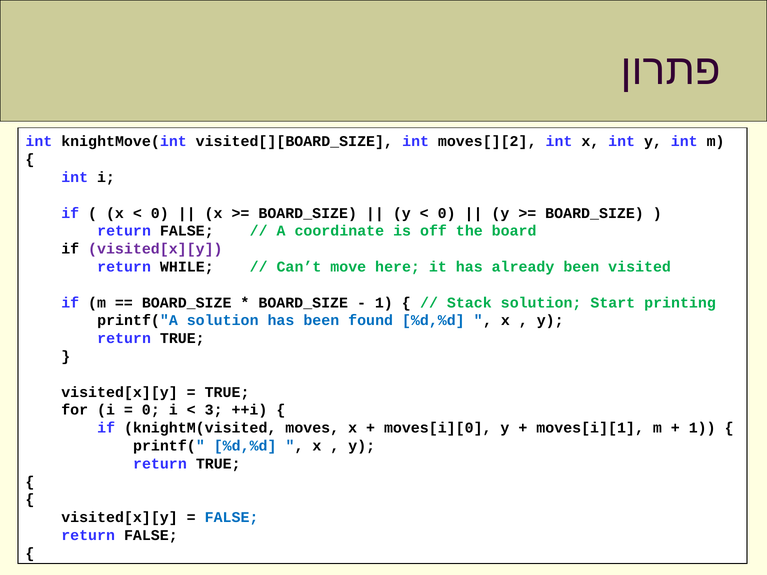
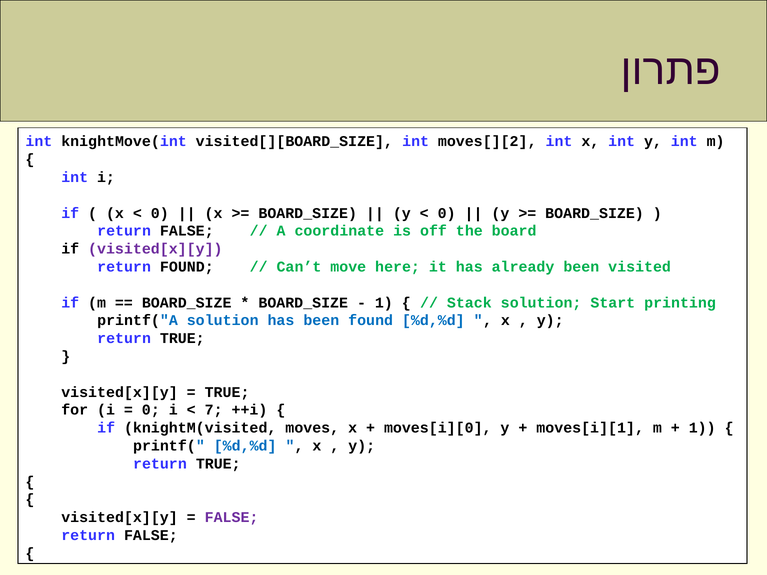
return WHILE: WHILE -> FOUND (187, 267)
3: 3 -> 7 (214, 410)
FALSE colour: blue -> purple (232, 518)
